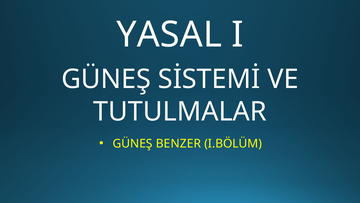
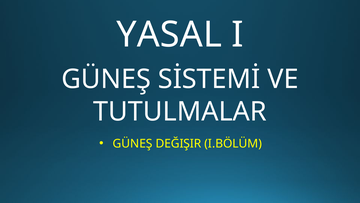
BENZER: BENZER -> DEĞIŞIR (179, 143)
